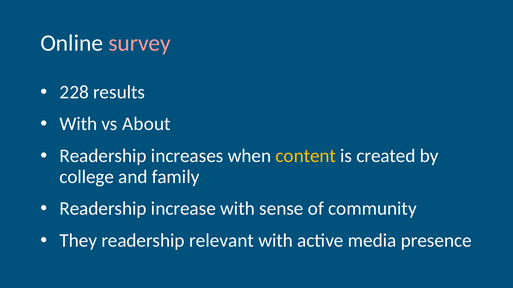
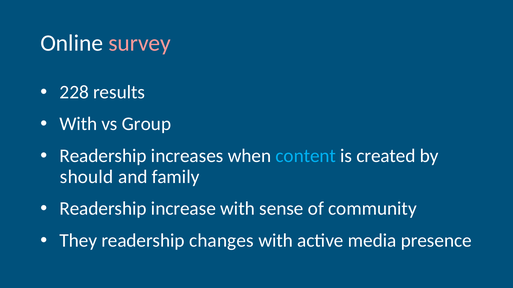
About: About -> Group (146, 124)
content colour: yellow -> light blue (306, 156)
college: college -> should (87, 177)
relevant: relevant -> changes (221, 241)
